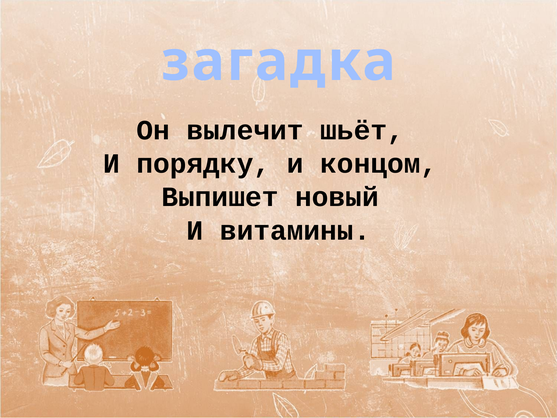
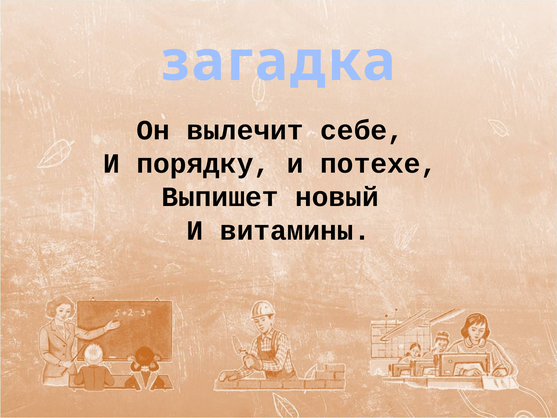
шьёт: шьёт -> себе (362, 130)
концом: концом -> потехе (379, 164)
